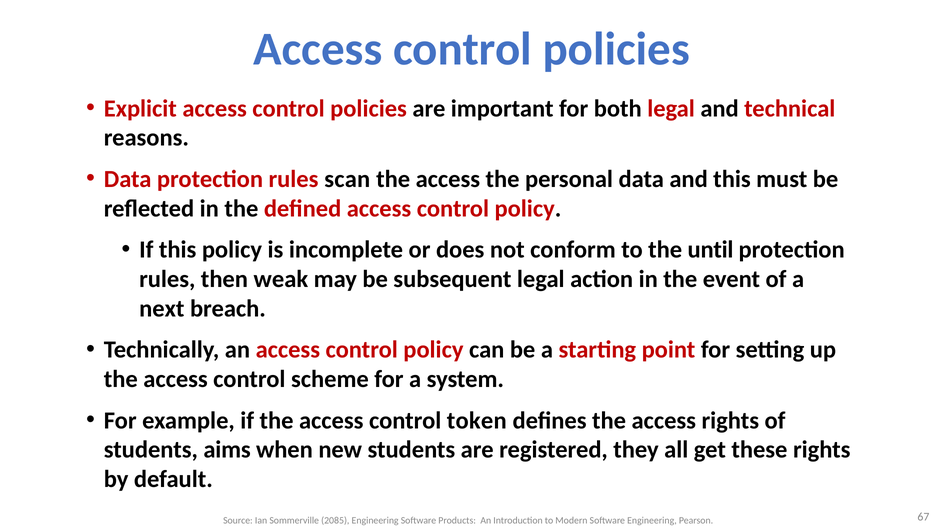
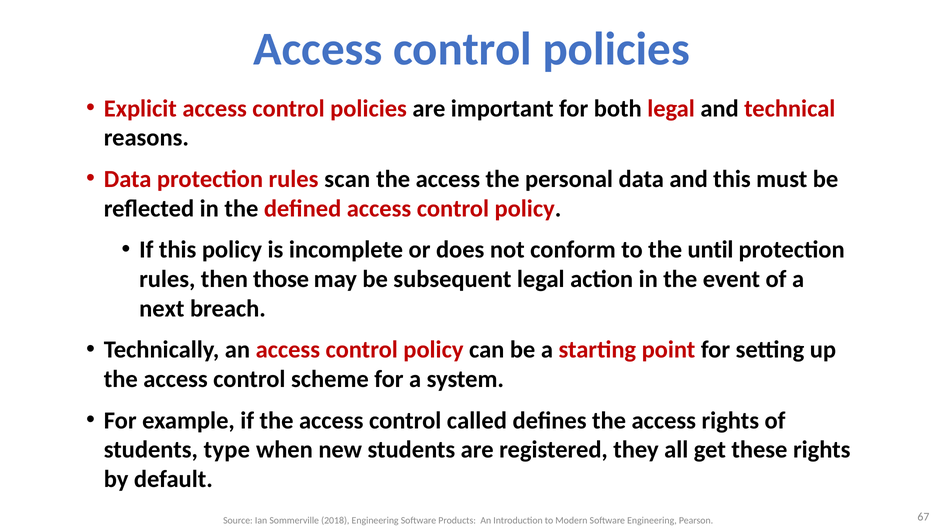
weak: weak -> those (281, 279)
token: token -> called (477, 420)
aims: aims -> type (227, 450)
2085: 2085 -> 2018 (335, 520)
